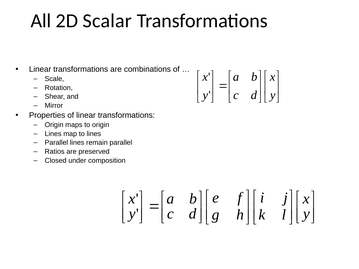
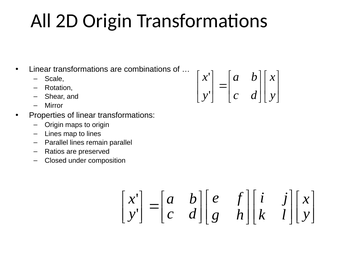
2D Scalar: Scalar -> Origin (107, 21)
